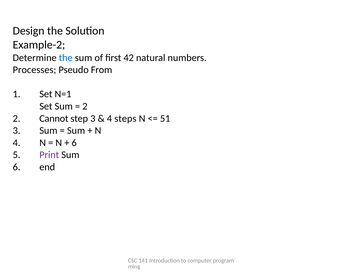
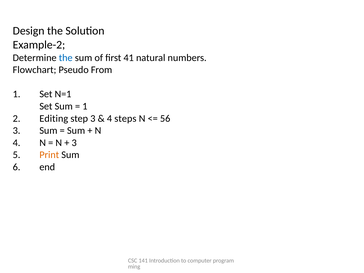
42: 42 -> 41 (129, 58)
Processes: Processes -> Flowchart (35, 70)
2: 2 -> 1 (85, 106)
Cannot: Cannot -> Editing (54, 118)
51: 51 -> 56 (165, 118)
6: 6 -> 3 (74, 143)
Print colour: purple -> orange (49, 155)
